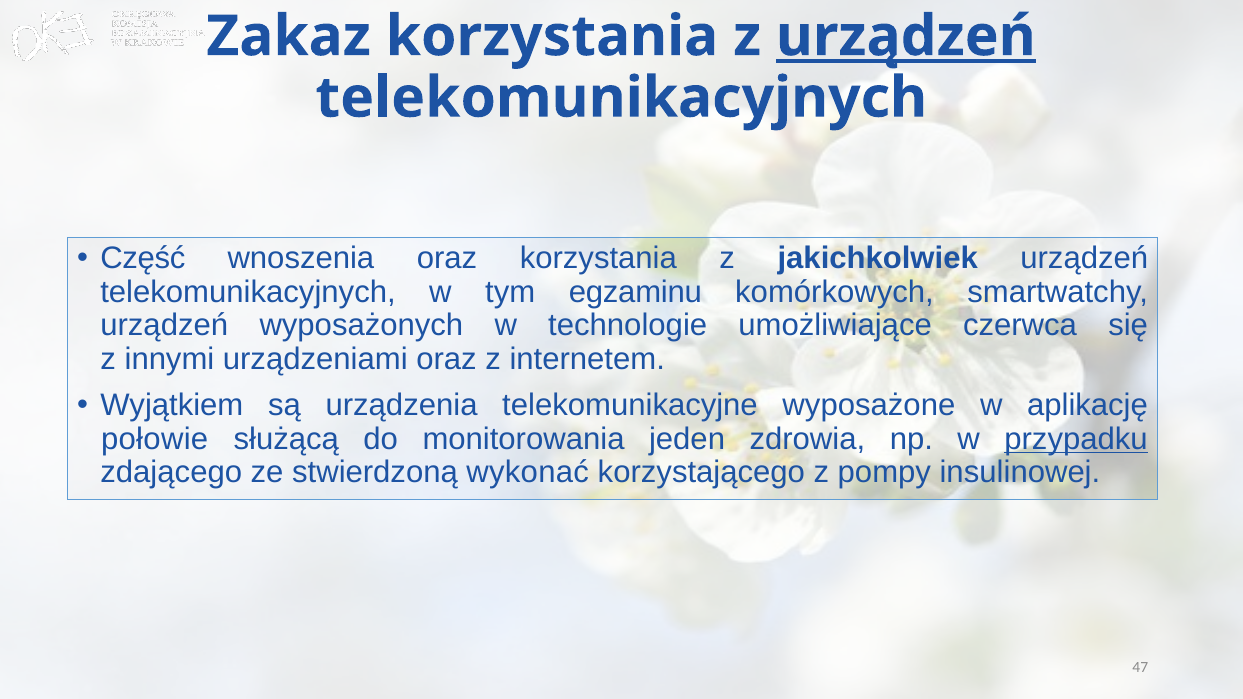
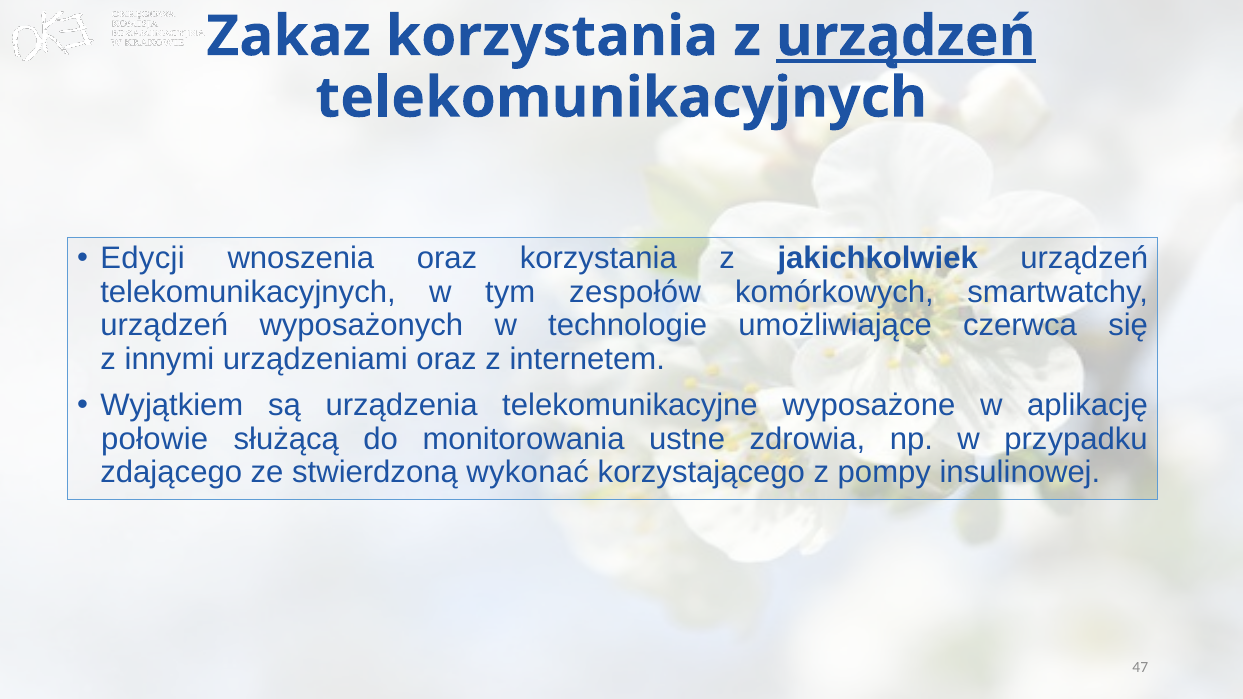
Część: Część -> Edycji (143, 259)
egzaminu: egzaminu -> zespołów (635, 292)
jeden: jeden -> ustne (687, 439)
przypadku underline: present -> none (1076, 439)
